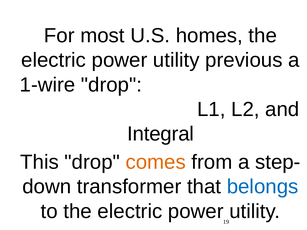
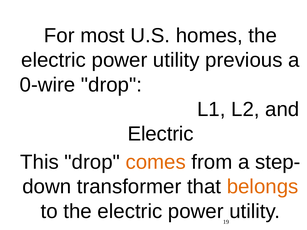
1-wire: 1-wire -> 0-wire (47, 85)
Integral: Integral -> Electric (161, 134)
belongs colour: blue -> orange (263, 187)
